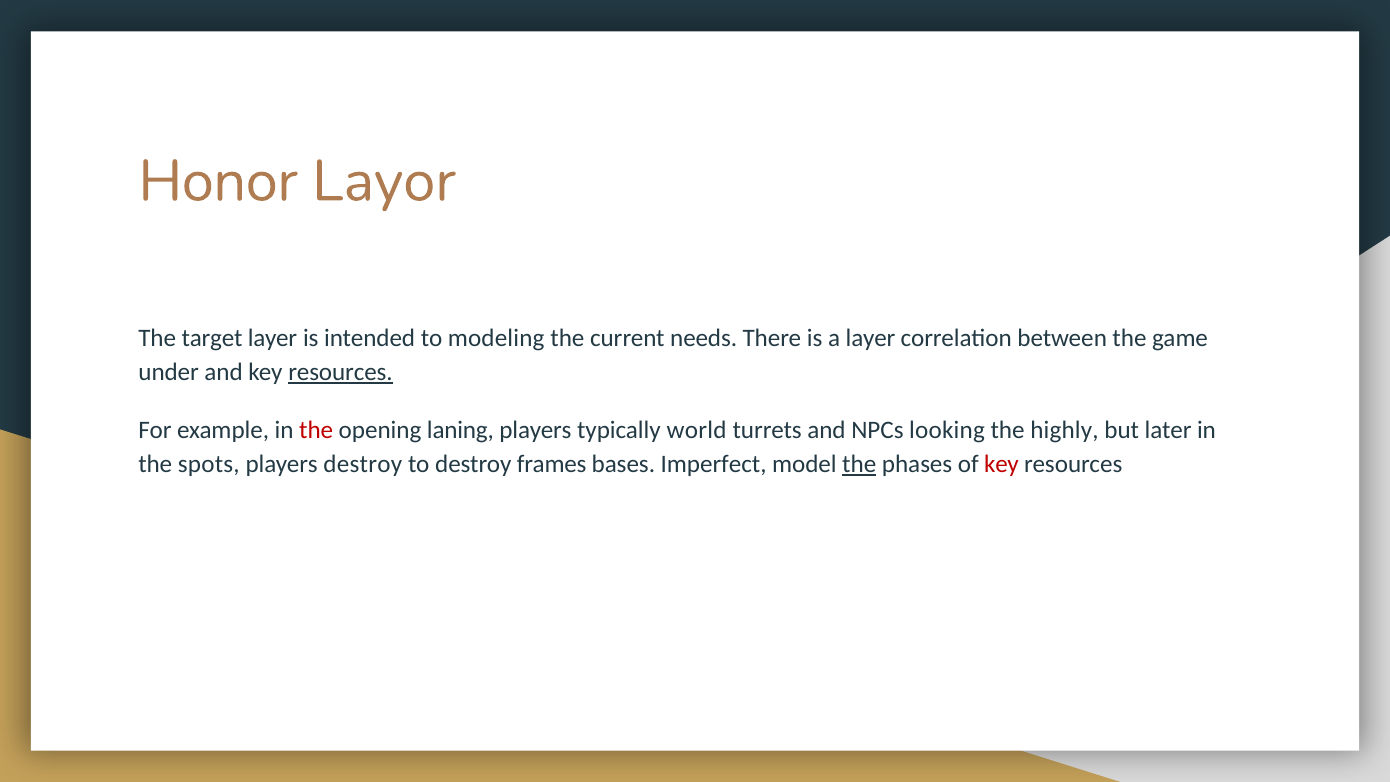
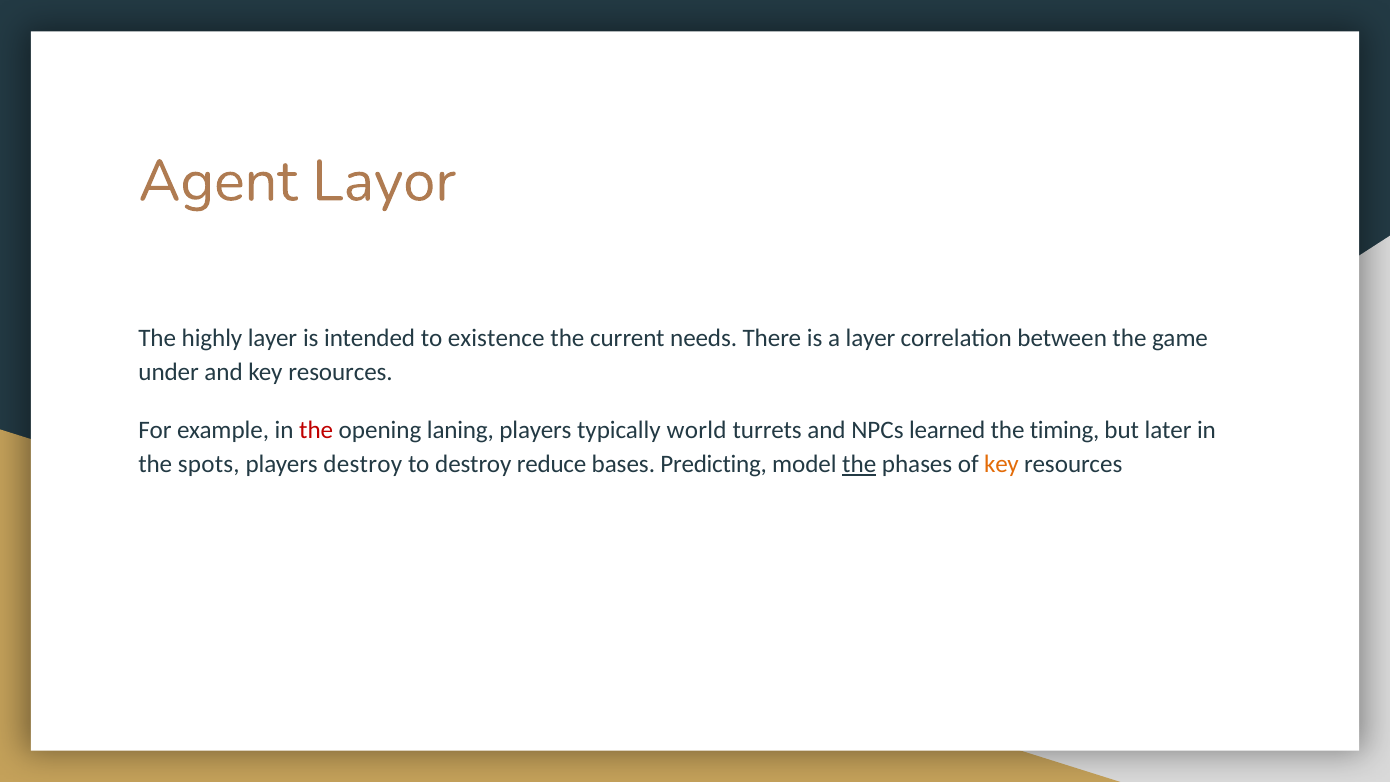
Honor: Honor -> Agent (218, 181)
target: target -> highly (212, 338)
modeling: modeling -> existence (496, 338)
resources underline: present -> none (340, 372)
looking: looking -> learned (947, 430)
highly: highly -> timing (1065, 430)
frames: frames -> reduce (552, 464)
Imperfect: Imperfect -> Predicting (714, 464)
key colour: red -> orange (1001, 464)
